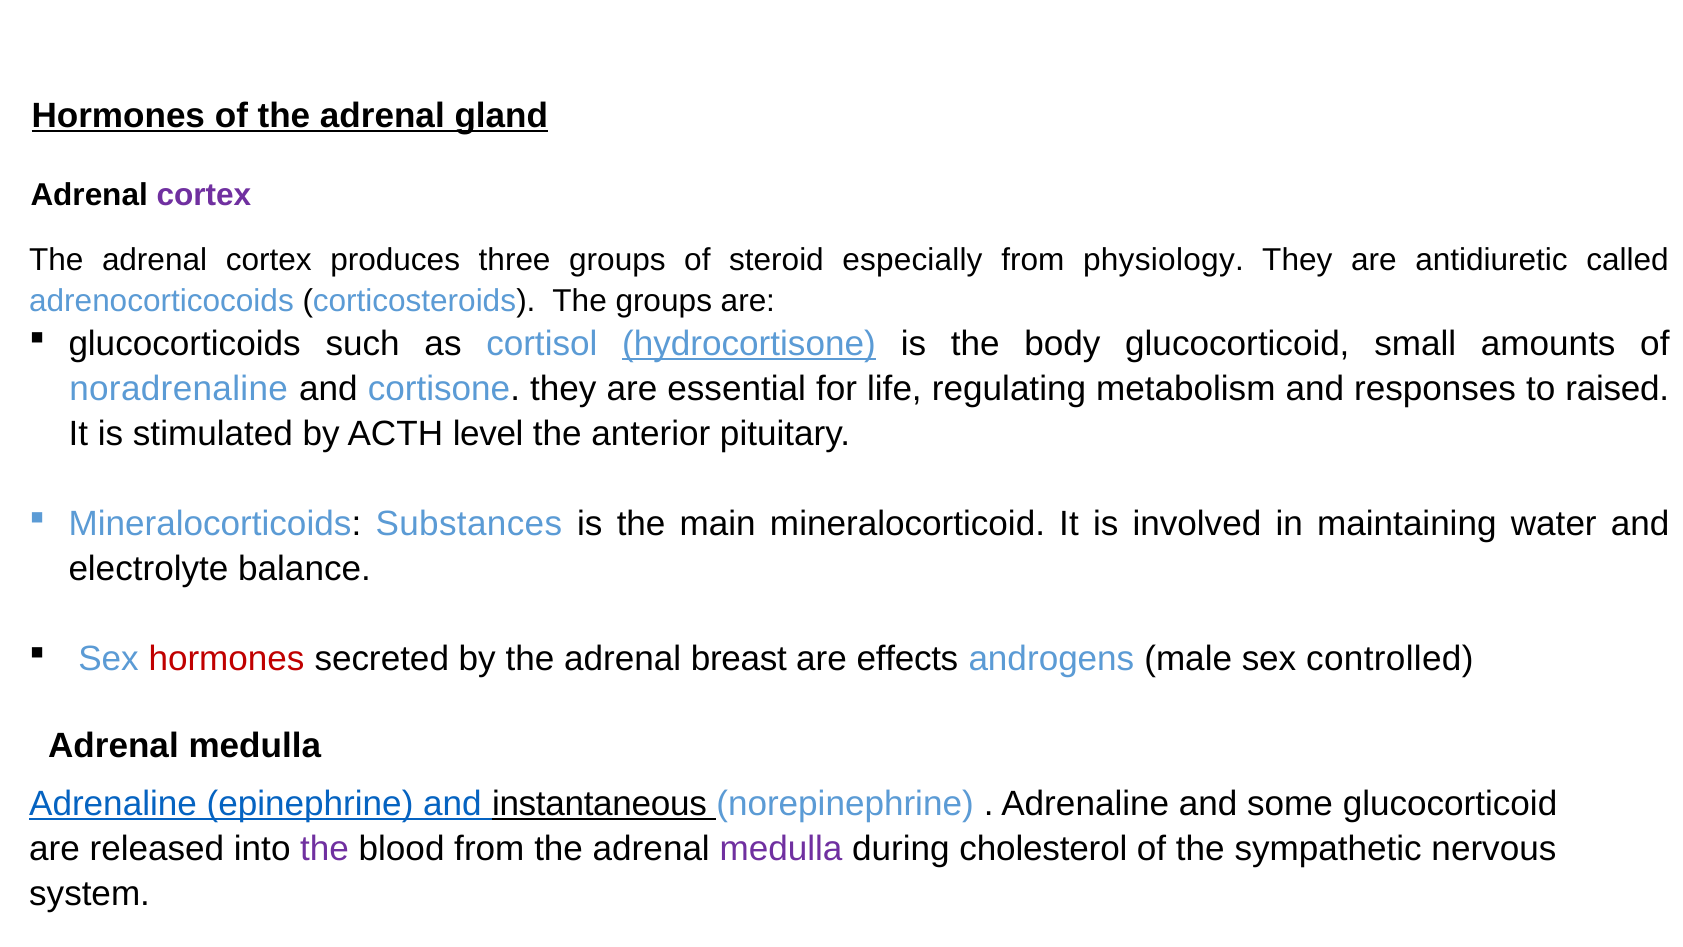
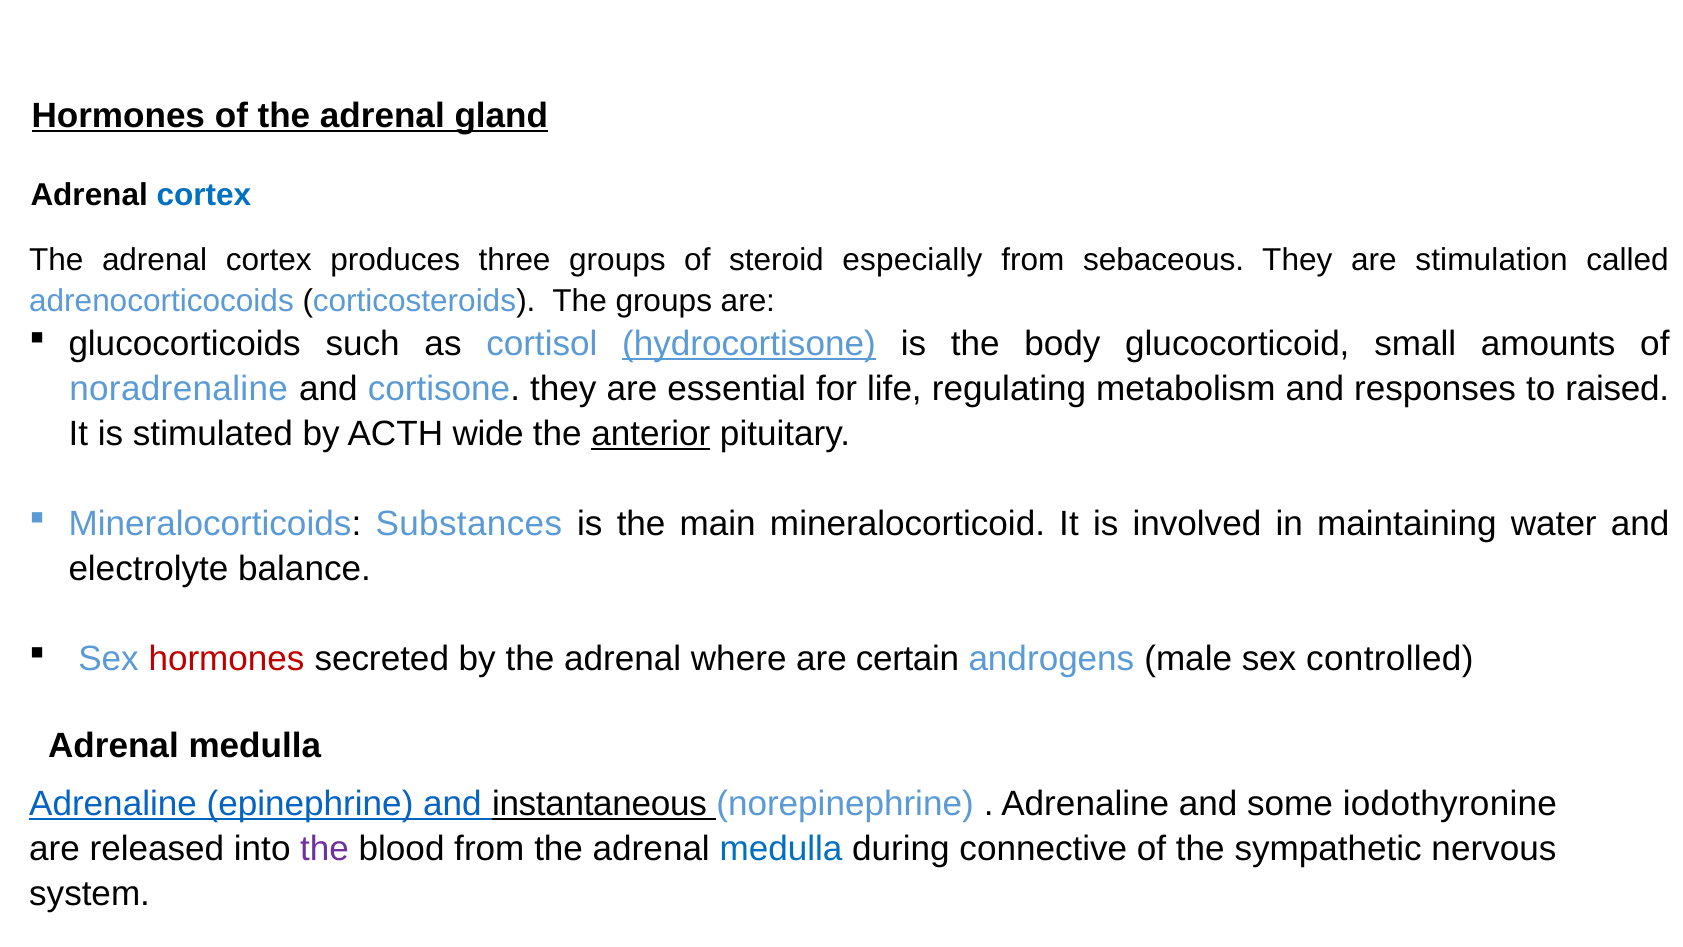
cortex colour: purple -> blue (204, 195)
physiology: physiology -> sebaceous (1164, 260)
antidiuretic: antidiuretic -> stimulation (1491, 260)
level: level -> wide (488, 434)
anterior underline: none -> present (651, 434)
breast: breast -> where (739, 659)
effects: effects -> certain (908, 659)
some glucocorticoid: glucocorticoid -> iodothyronine (1450, 804)
medulla colour: purple -> blue (781, 849)
cholesterol: cholesterol -> connective (1043, 849)
